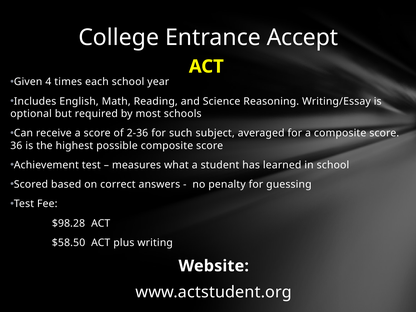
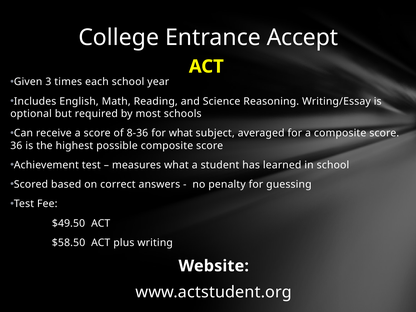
4: 4 -> 3 (48, 82)
2-36: 2-36 -> 8-36 (137, 133)
for such: such -> what (181, 133)
$98.28: $98.28 -> $49.50 (69, 223)
